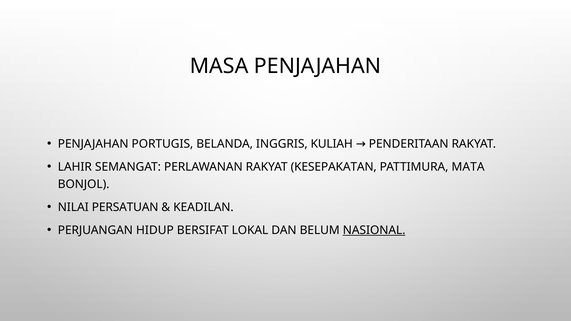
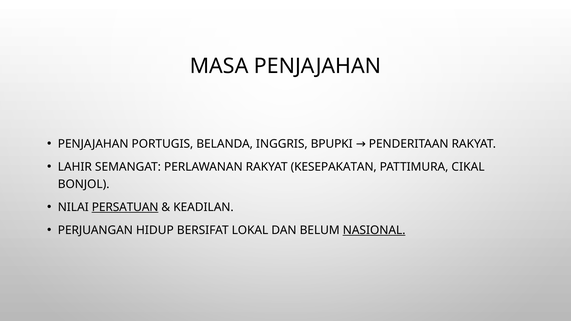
KULIAH: KULIAH -> BPUPKI (332, 144)
MATA: MATA -> CIKAL (468, 167)
PERSATUAN underline: none -> present (125, 207)
